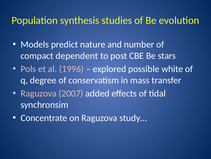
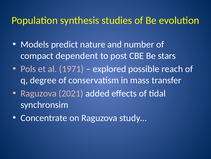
1996: 1996 -> 1971 (71, 69)
white: white -> reach (172, 69)
2007: 2007 -> 2021 (71, 93)
